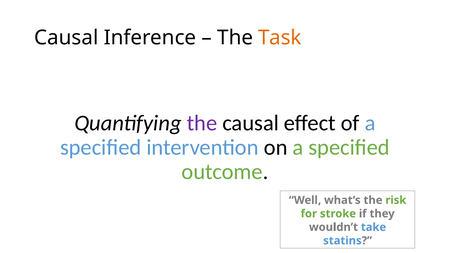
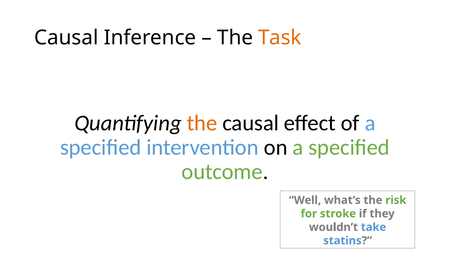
the colour: purple -> orange (202, 123)
